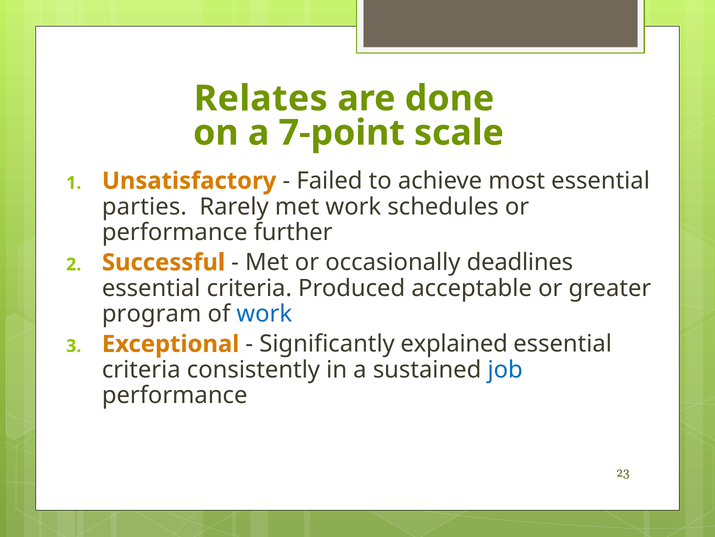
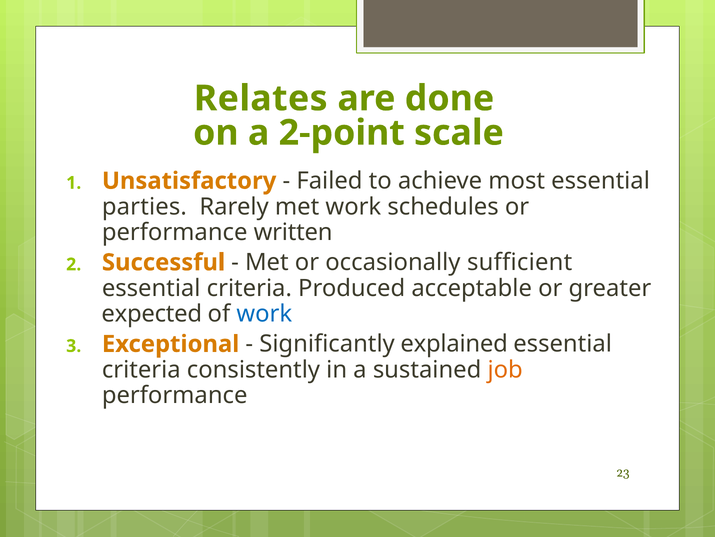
7-point: 7-point -> 2-point (342, 133)
further: further -> written (293, 232)
deadlines: deadlines -> sufficient (520, 262)
program: program -> expected (152, 314)
job colour: blue -> orange (505, 369)
